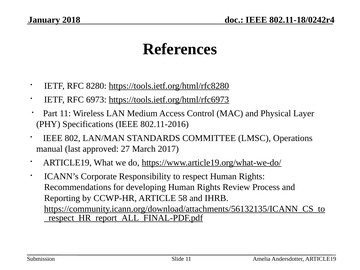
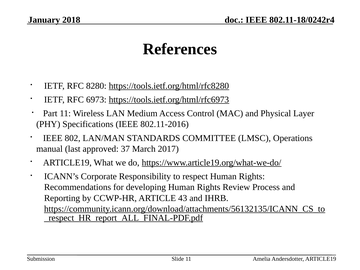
27: 27 -> 37 (125, 149)
58: 58 -> 43 (183, 198)
